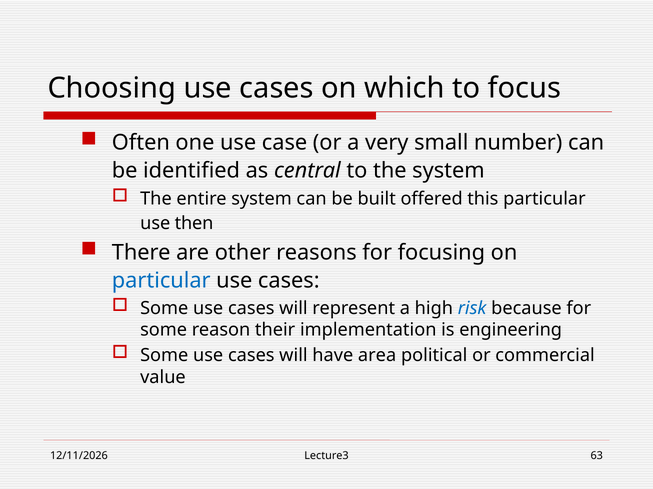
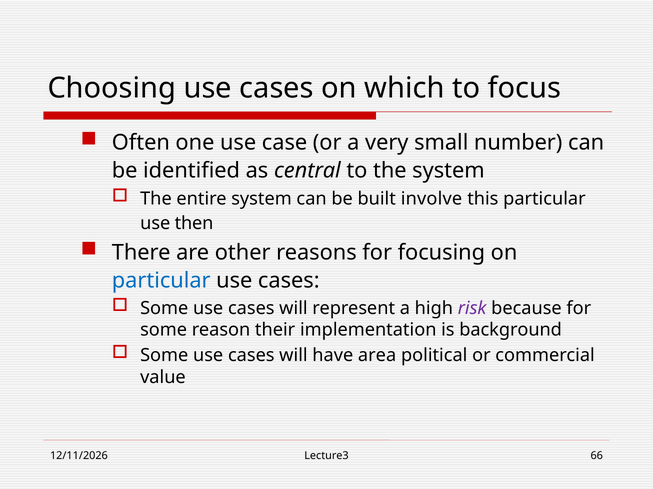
offered: offered -> involve (431, 199)
risk colour: blue -> purple (472, 309)
engineering: engineering -> background (511, 330)
63: 63 -> 66 (597, 457)
